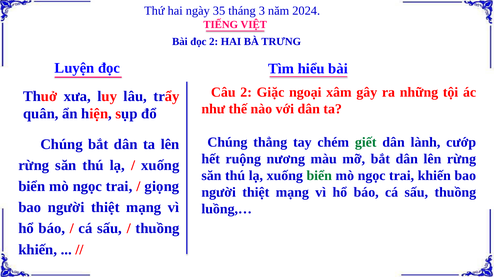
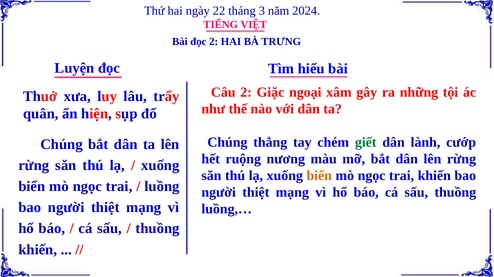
35: 35 -> 22 (219, 11)
biển colour: green -> orange (319, 176)
giọng: giọng -> luồng (162, 187)
